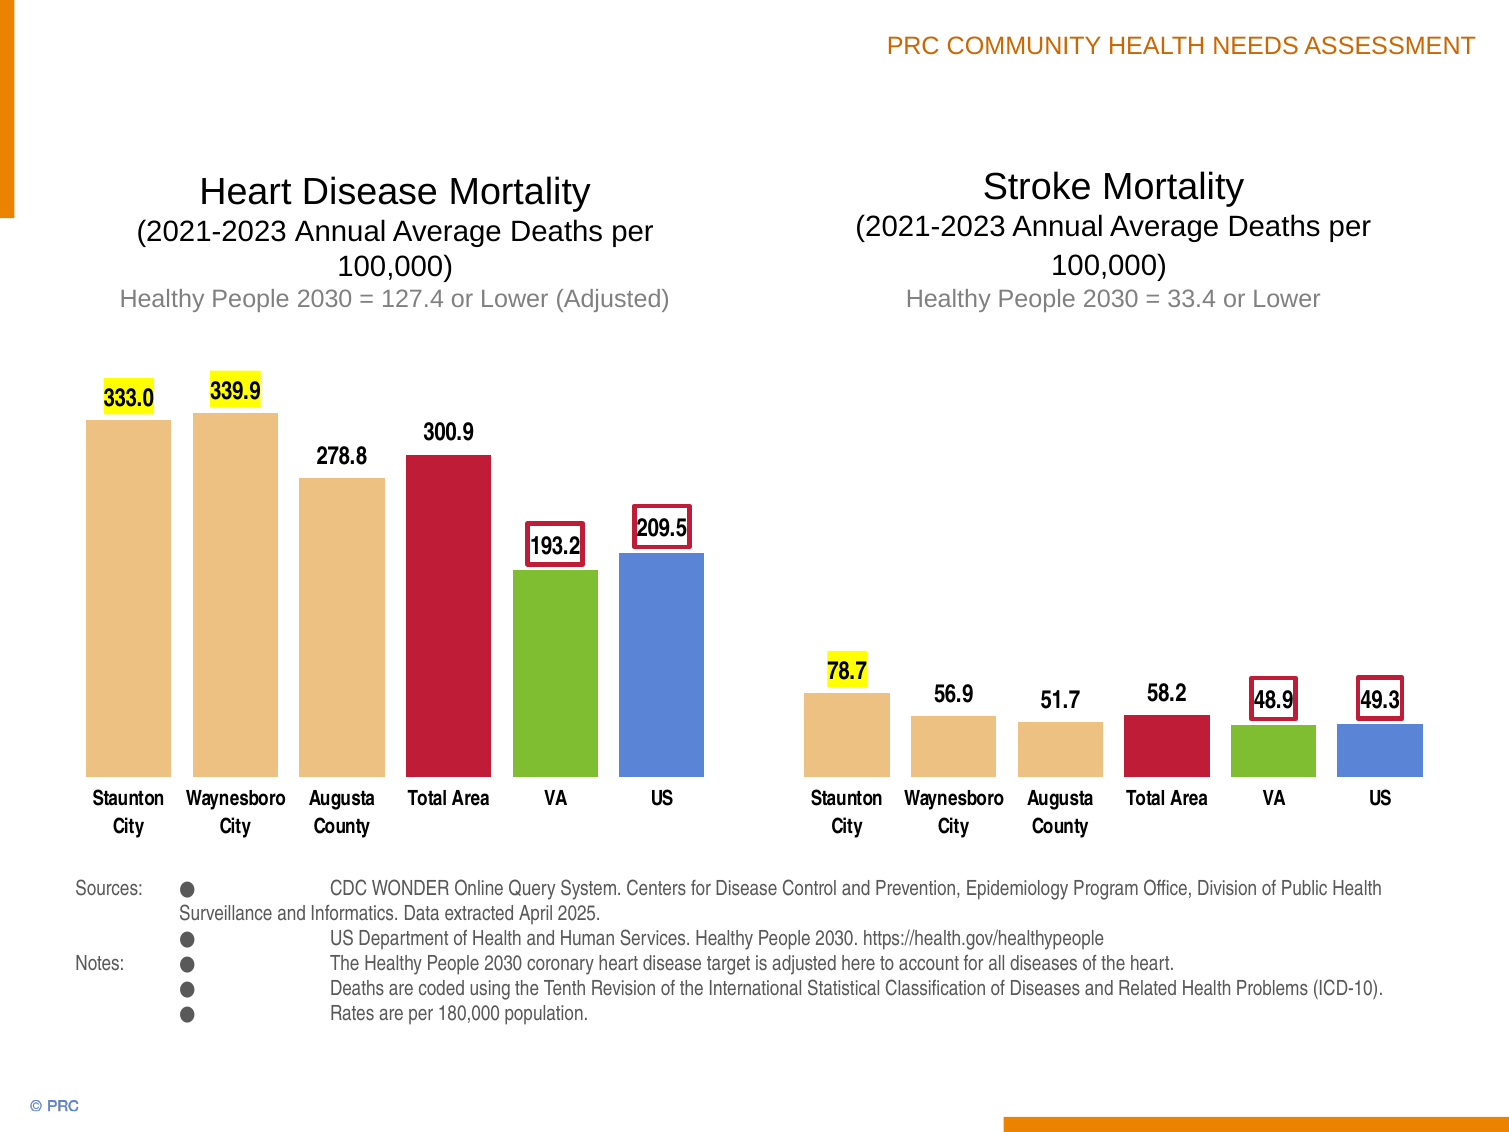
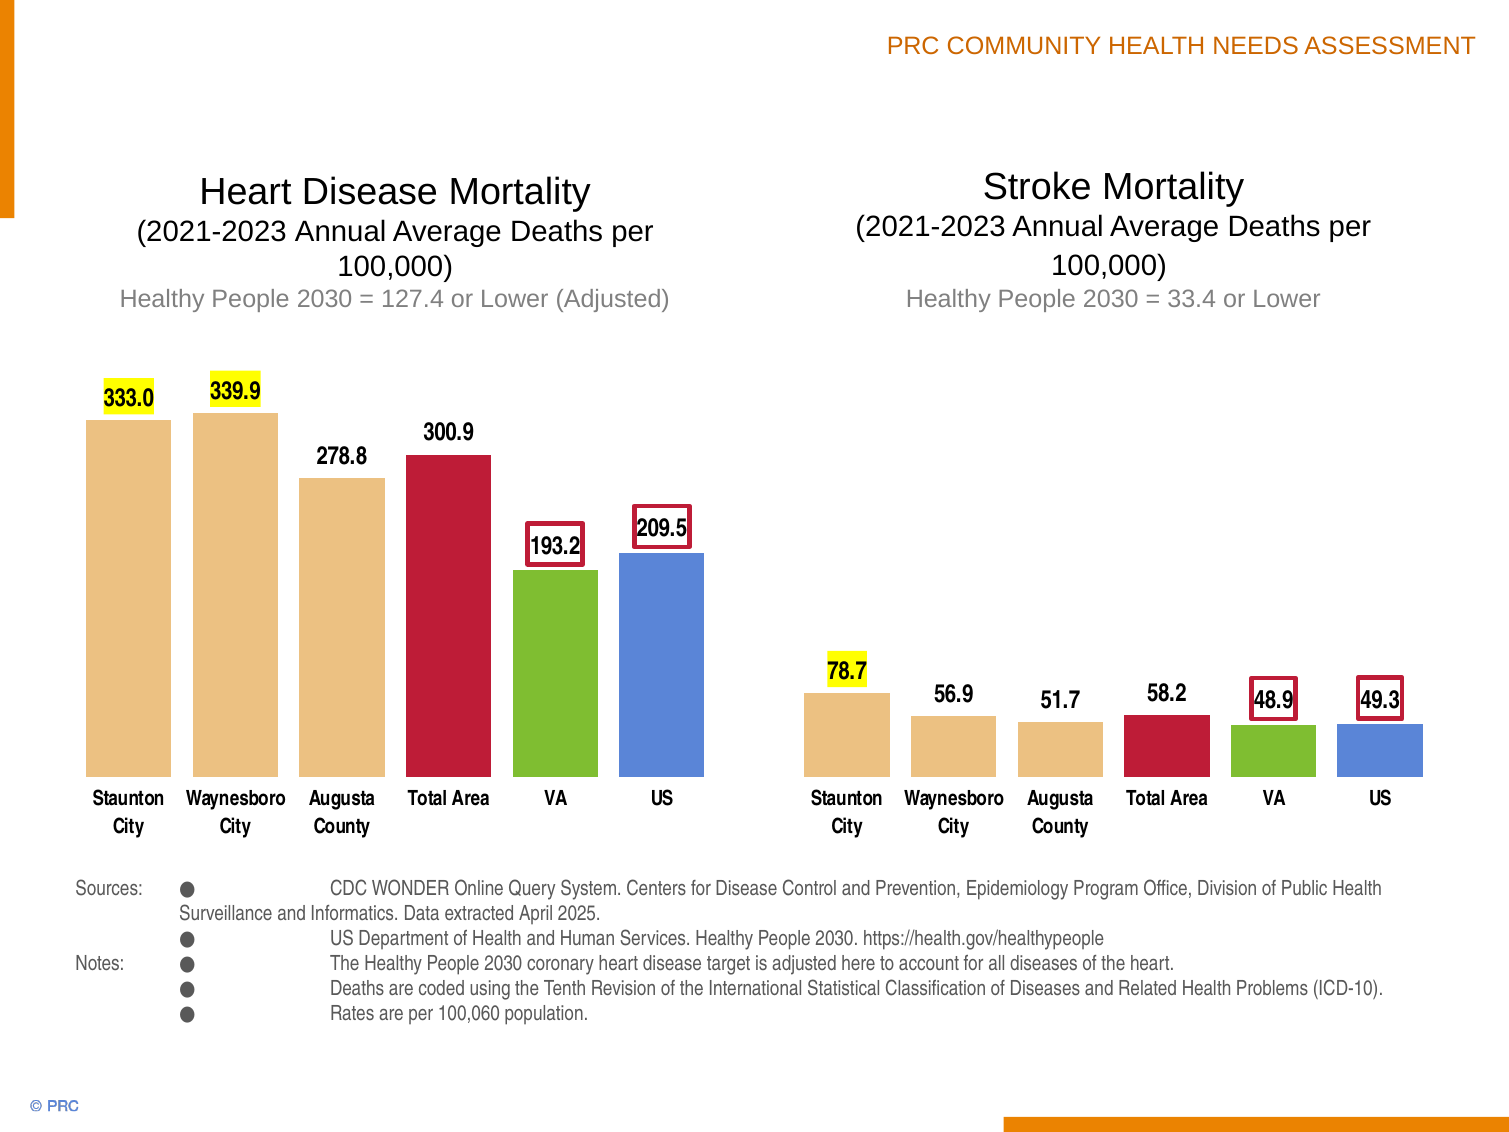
180,000: 180,000 -> 100,060 (469, 1013)
